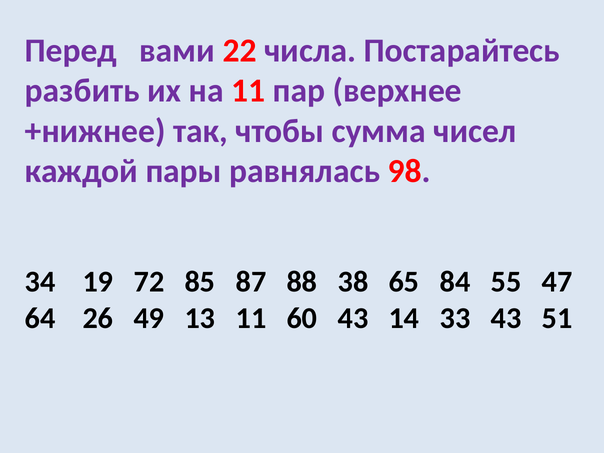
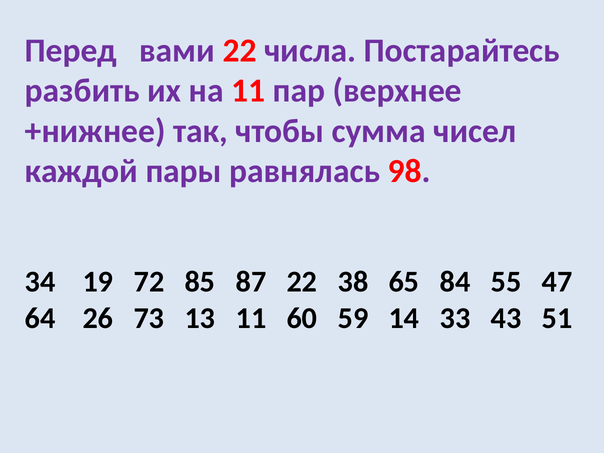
87 88: 88 -> 22 (302, 282)
49: 49 -> 73 (149, 318)
60 43: 43 -> 59 (353, 318)
